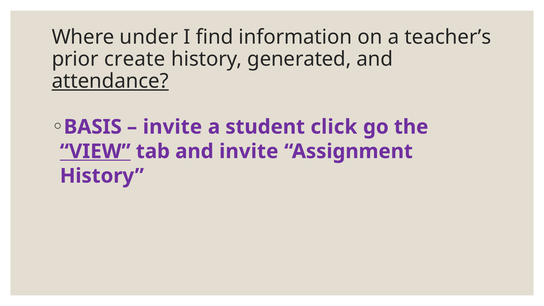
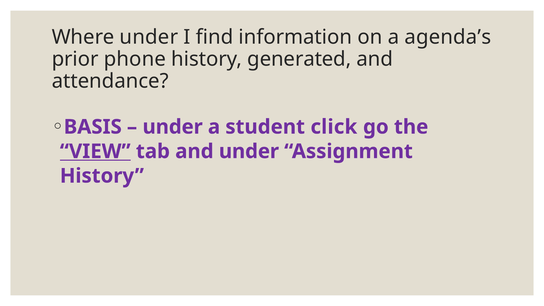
teacher’s: teacher’s -> agenda’s (448, 37)
create: create -> phone (135, 59)
attendance underline: present -> none (110, 81)
invite: invite -> under (173, 127)
and invite: invite -> under (249, 151)
